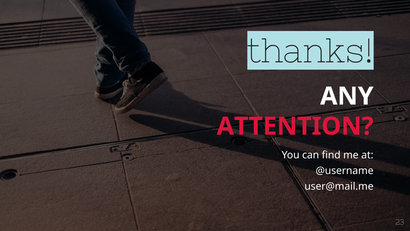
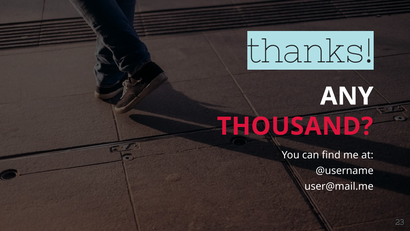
ATTENTION: ATTENTION -> THOUSAND (295, 126)
